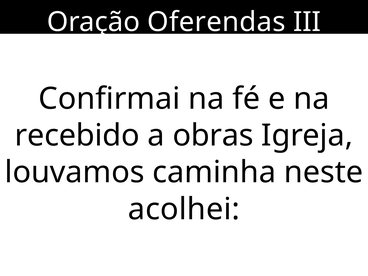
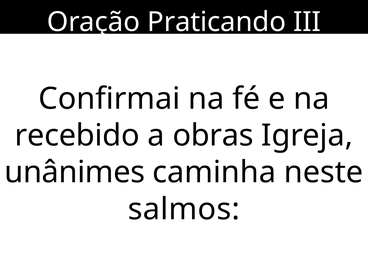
Oferendas: Oferendas -> Praticando (217, 22)
louvamos: louvamos -> unânimes (75, 172)
acolhei: acolhei -> salmos (184, 209)
